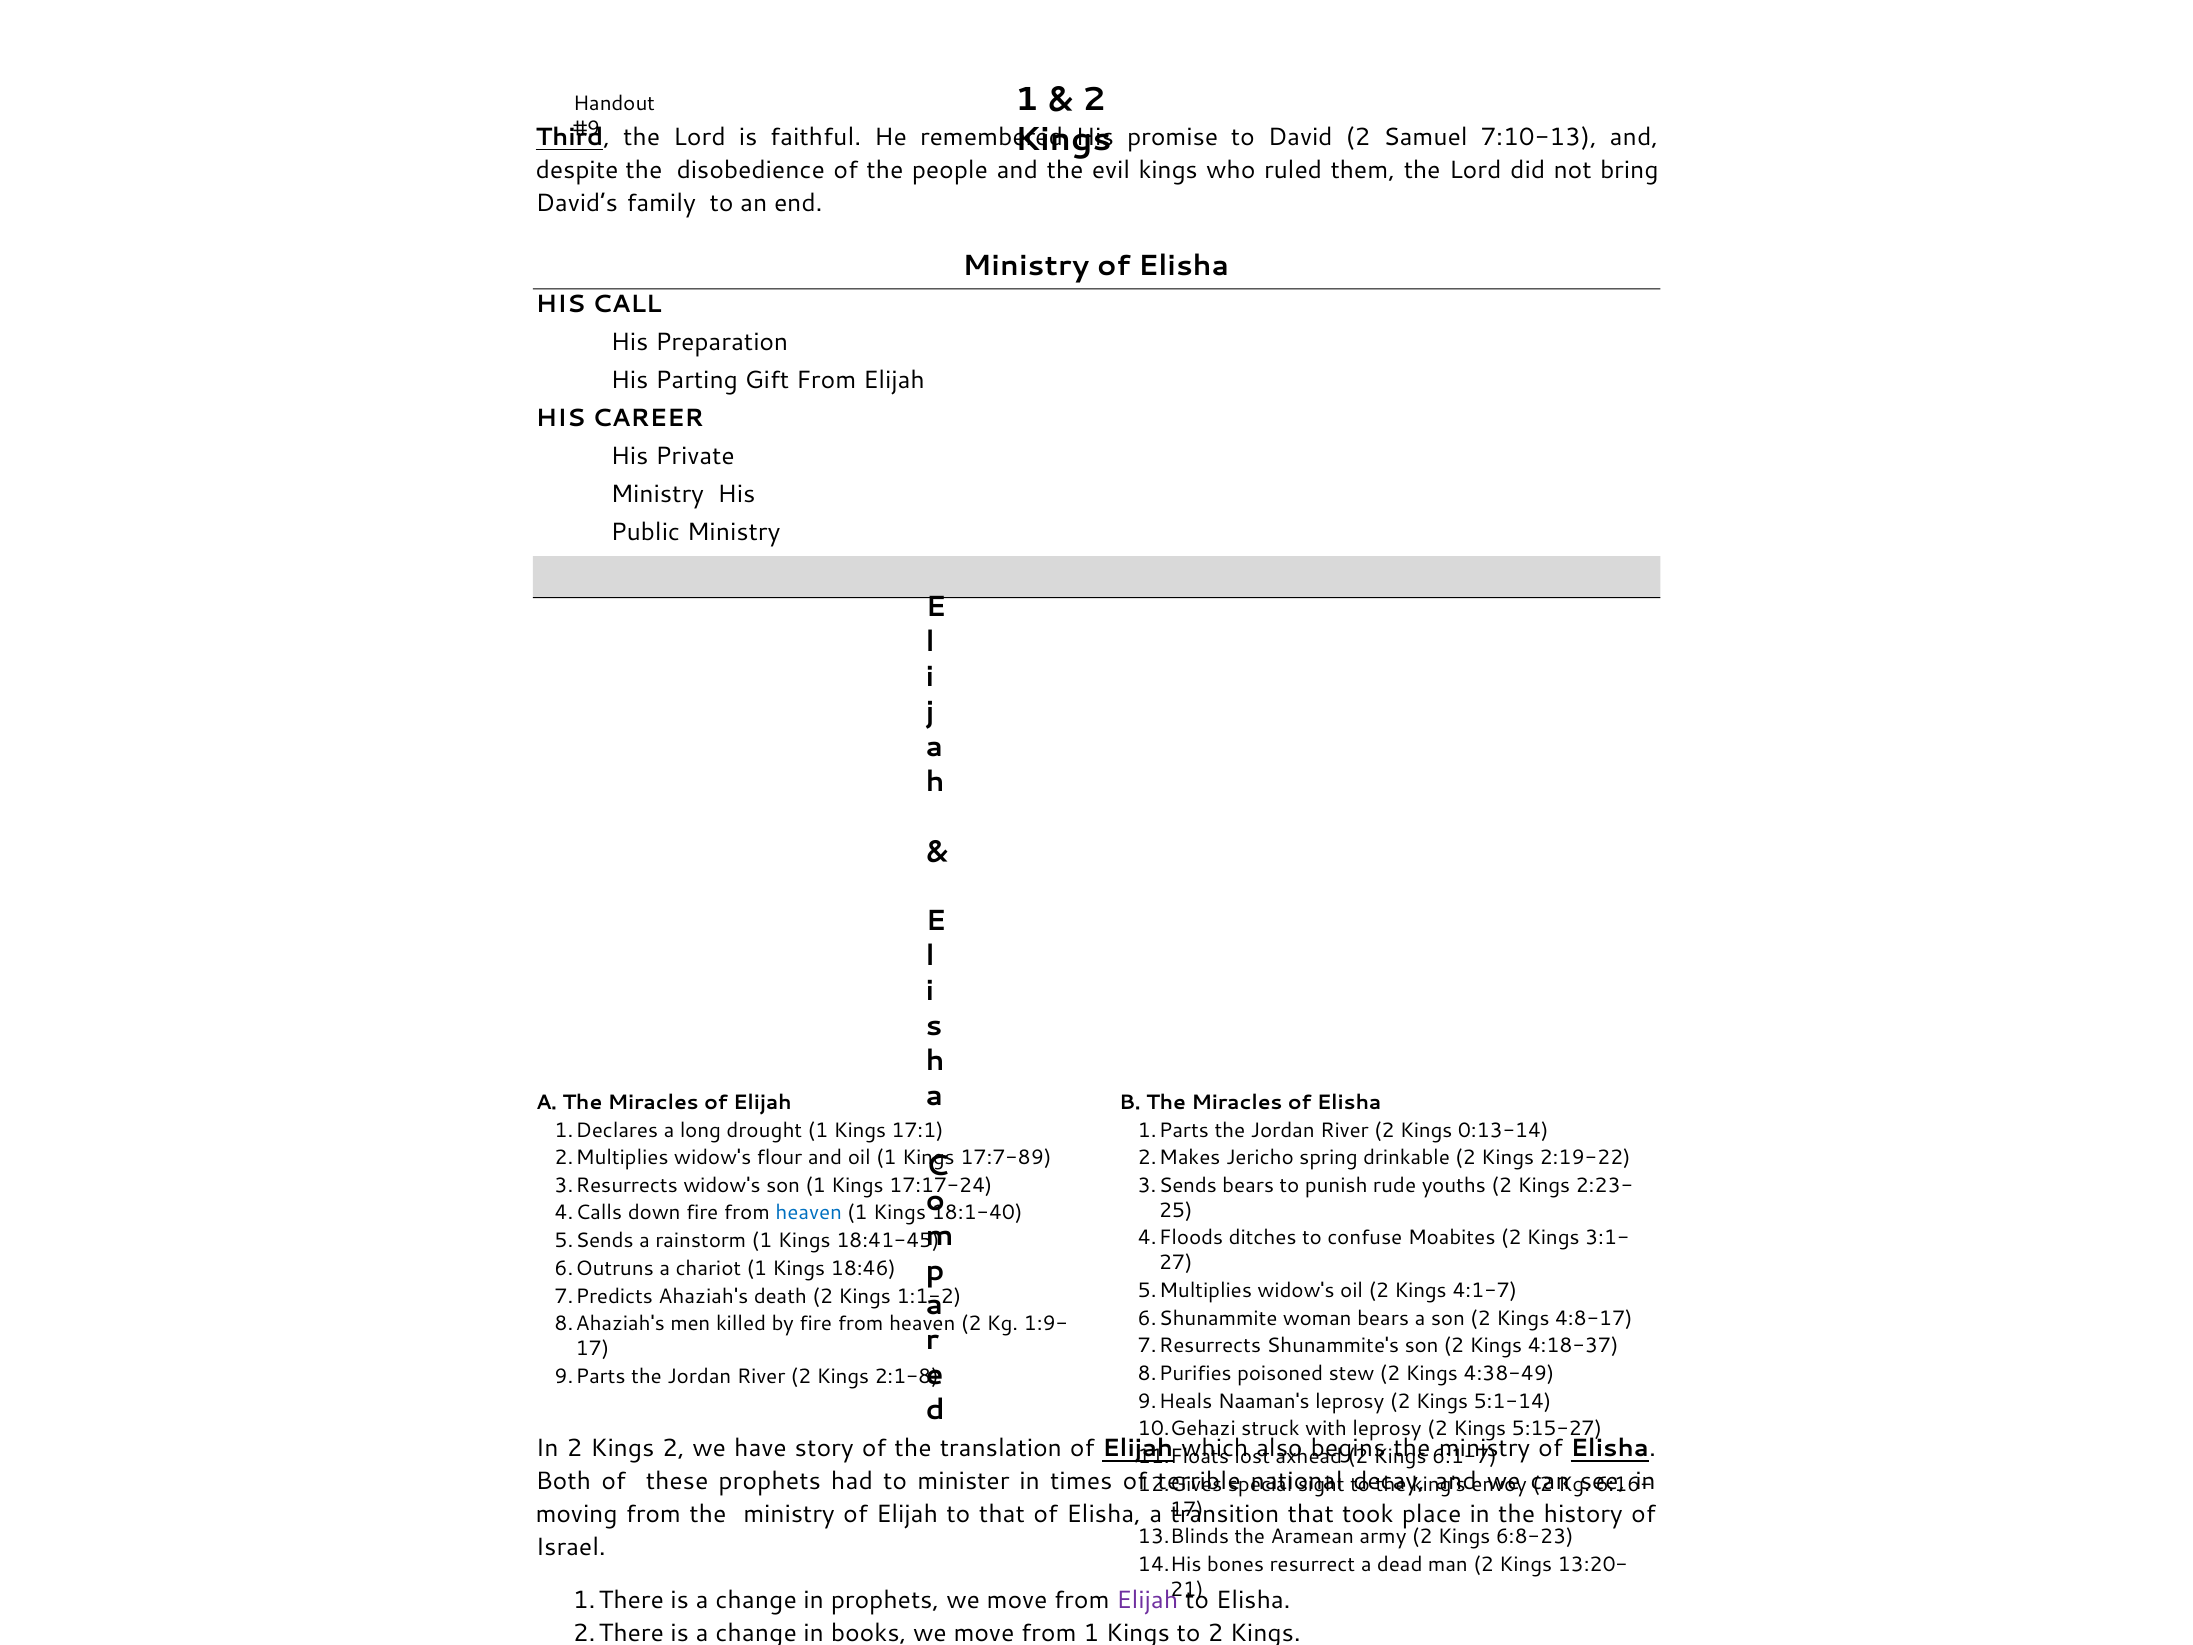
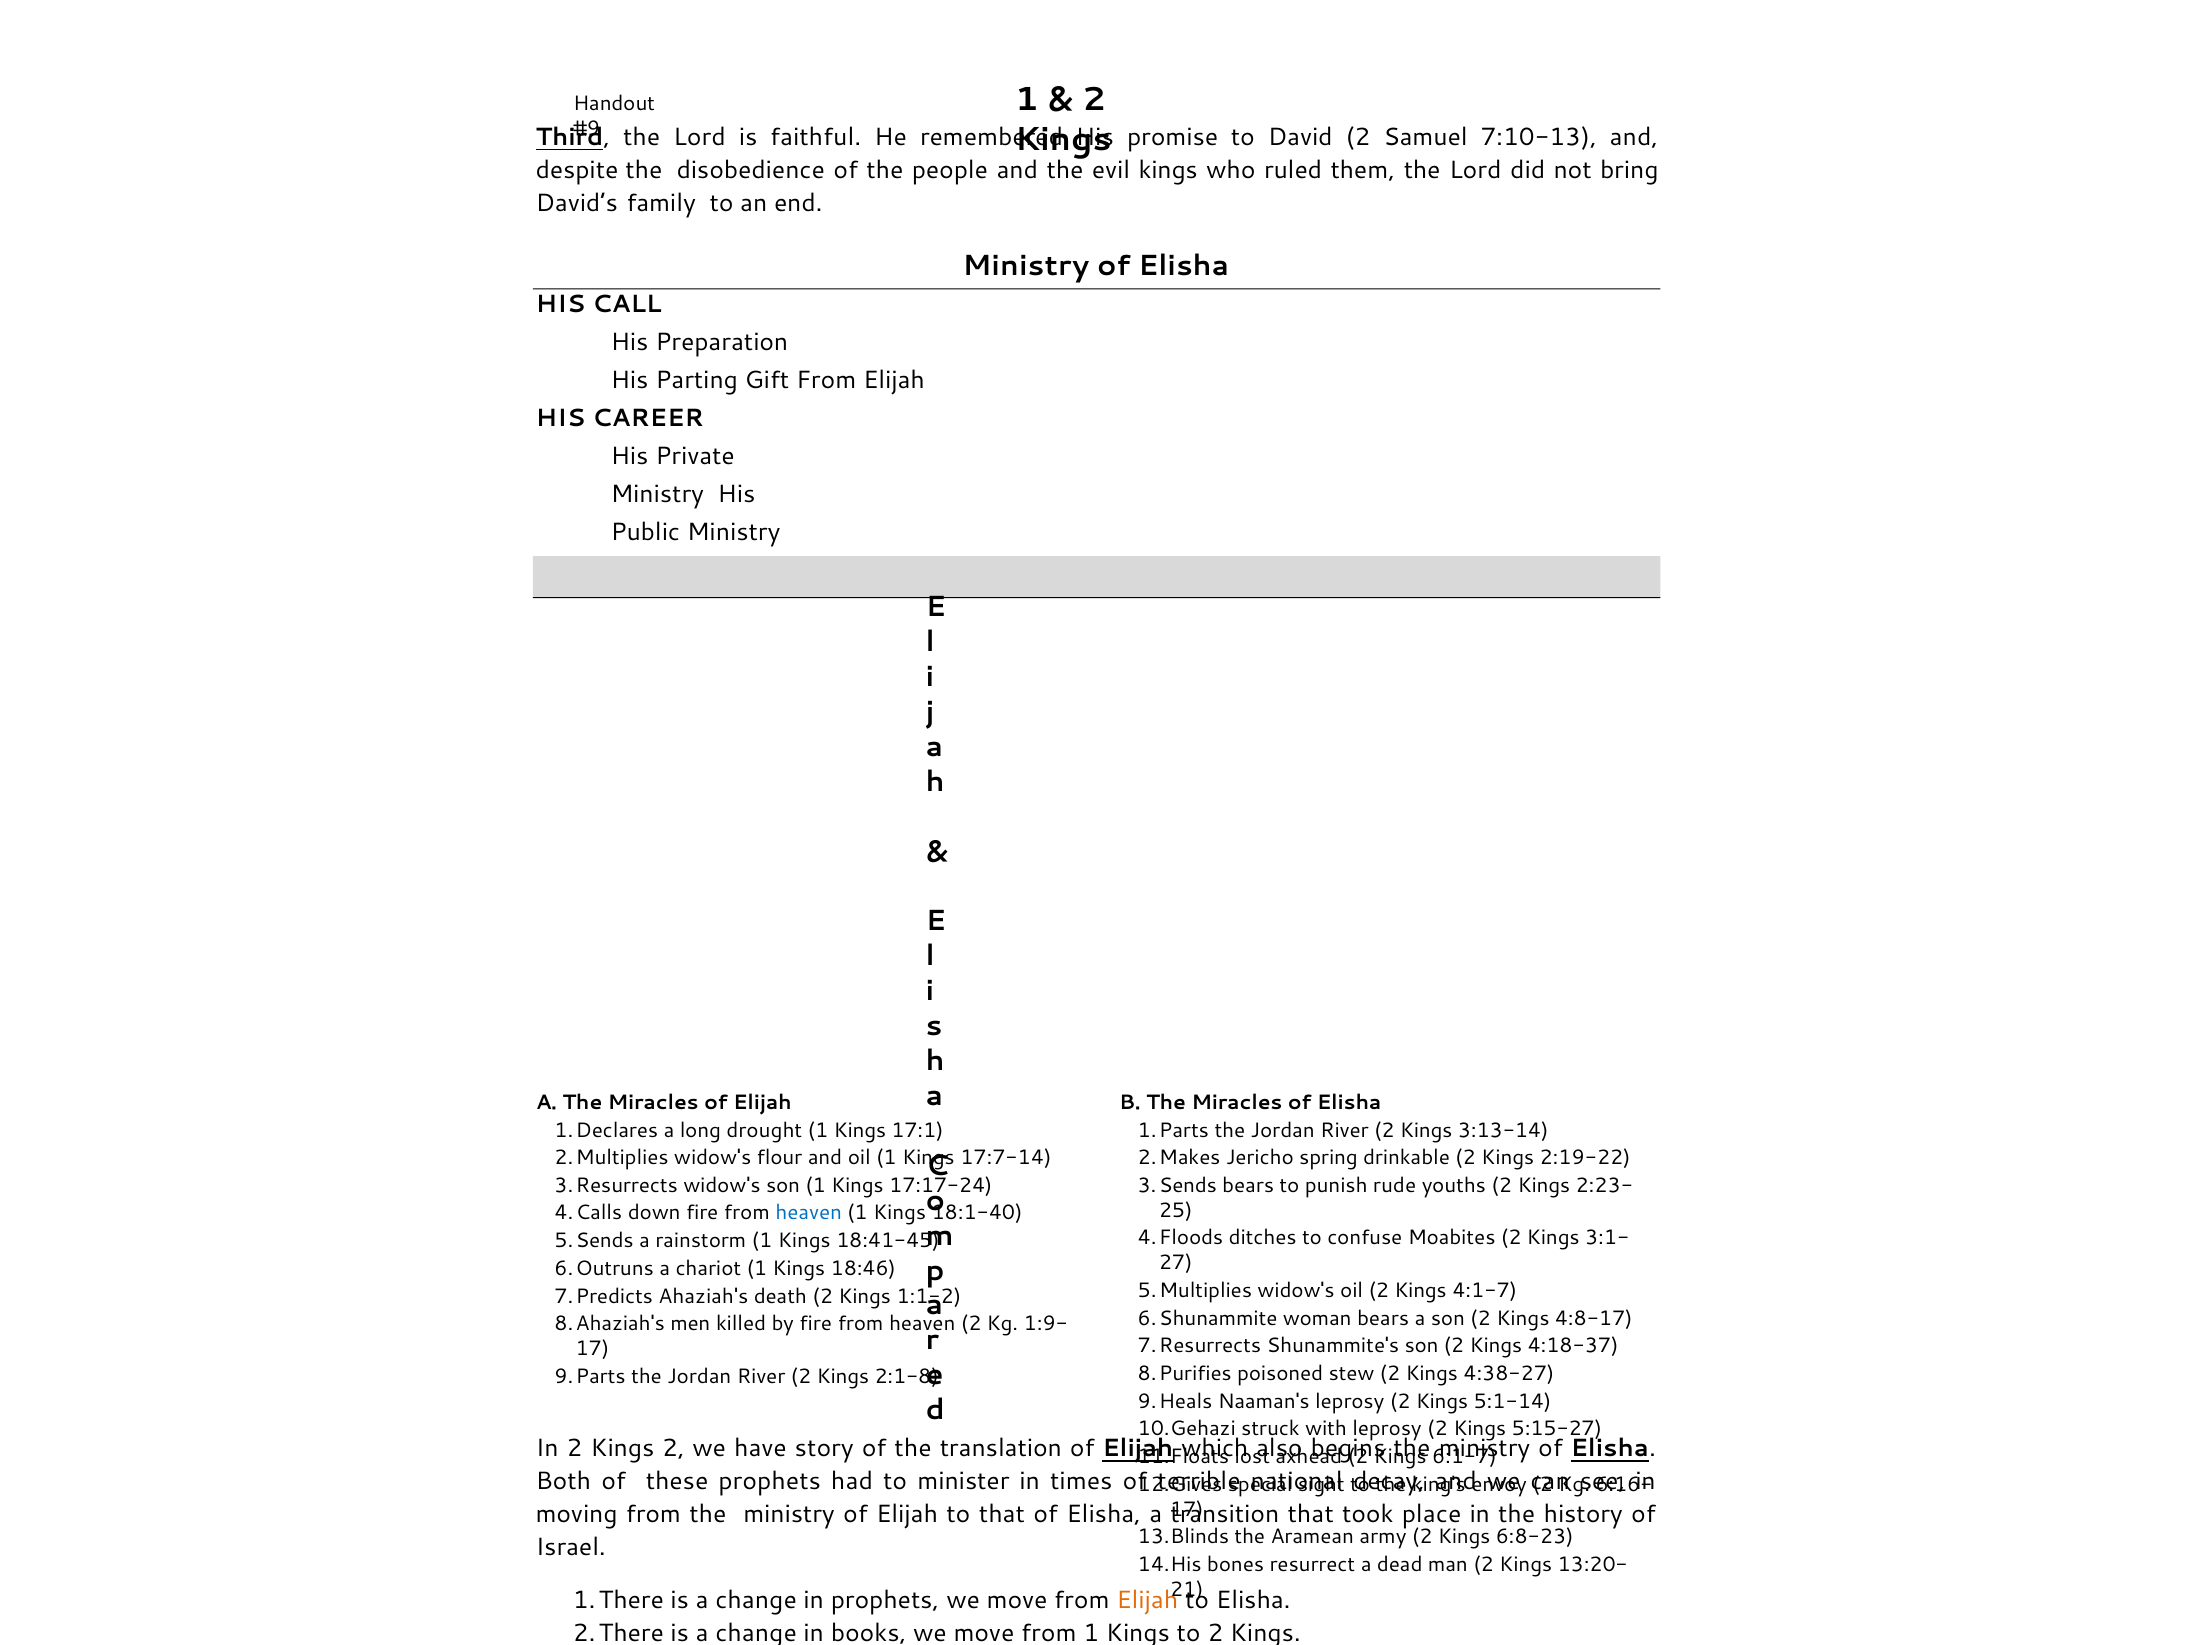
0:13-14: 0:13-14 -> 3:13-14 (1503, 1130)
17:7-89: 17:7-89 -> 17:7-14 (1006, 1158)
4:38-49: 4:38-49 -> 4:38-27 (1509, 1374)
Elijah colour: purple -> orange (1147, 1600)
